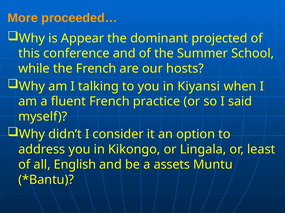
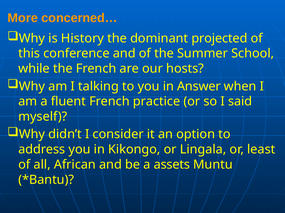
proceeded…: proceeded… -> concerned… (79, 18)
Appear: Appear -> History (83, 38)
Kiyansi: Kiyansi -> Answer (199, 87)
English: English -> African (75, 165)
